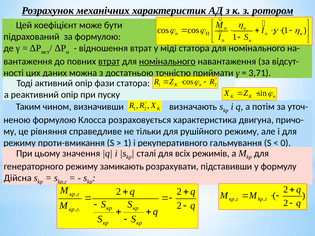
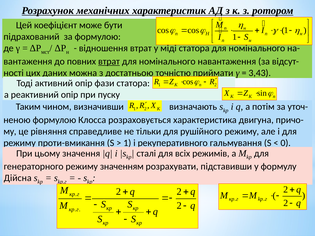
номінального underline: present -> none (167, 61)
3,71: 3,71 -> 3,43 (260, 73)
замикають: замикають -> значенням (122, 167)
